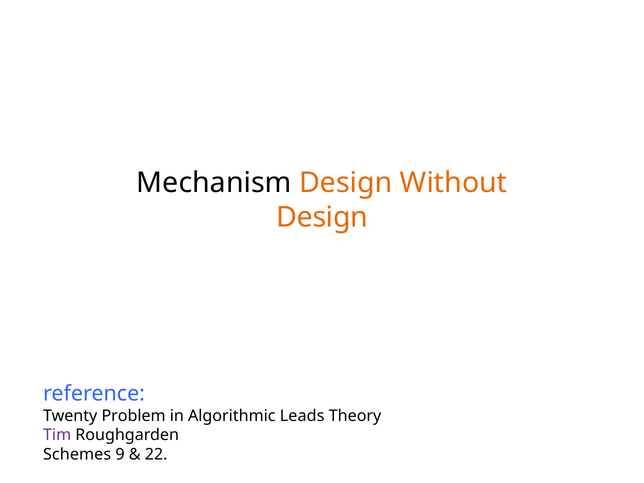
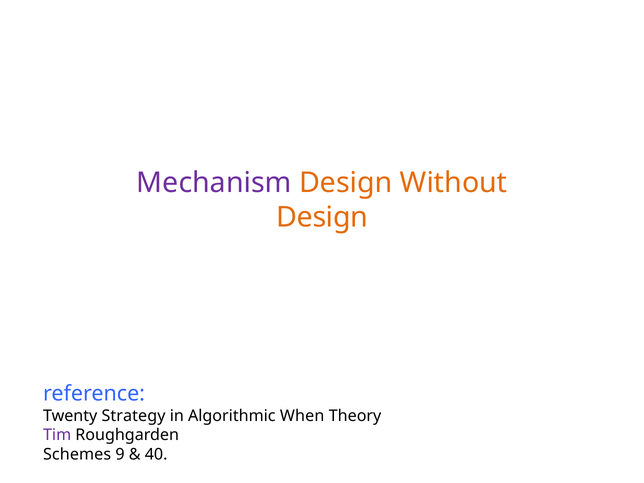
Mechanism colour: black -> purple (214, 183)
Problem: Problem -> Strategy (133, 416)
Leads: Leads -> When (302, 416)
22: 22 -> 40 (156, 454)
